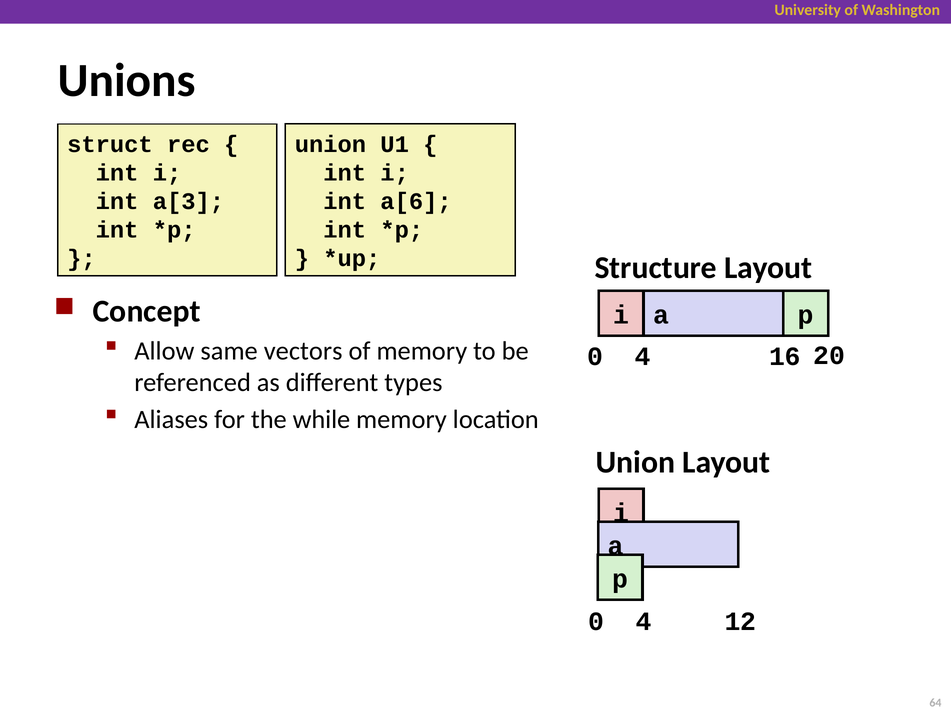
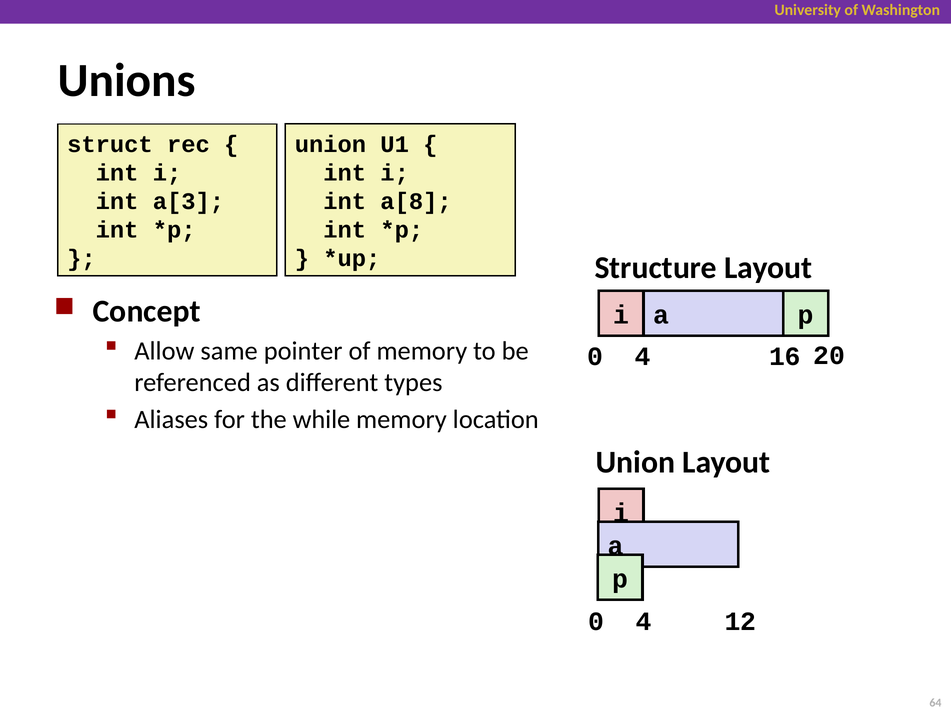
a[6: a[6 -> a[8 (416, 202)
vectors: vectors -> pointer (303, 351)
